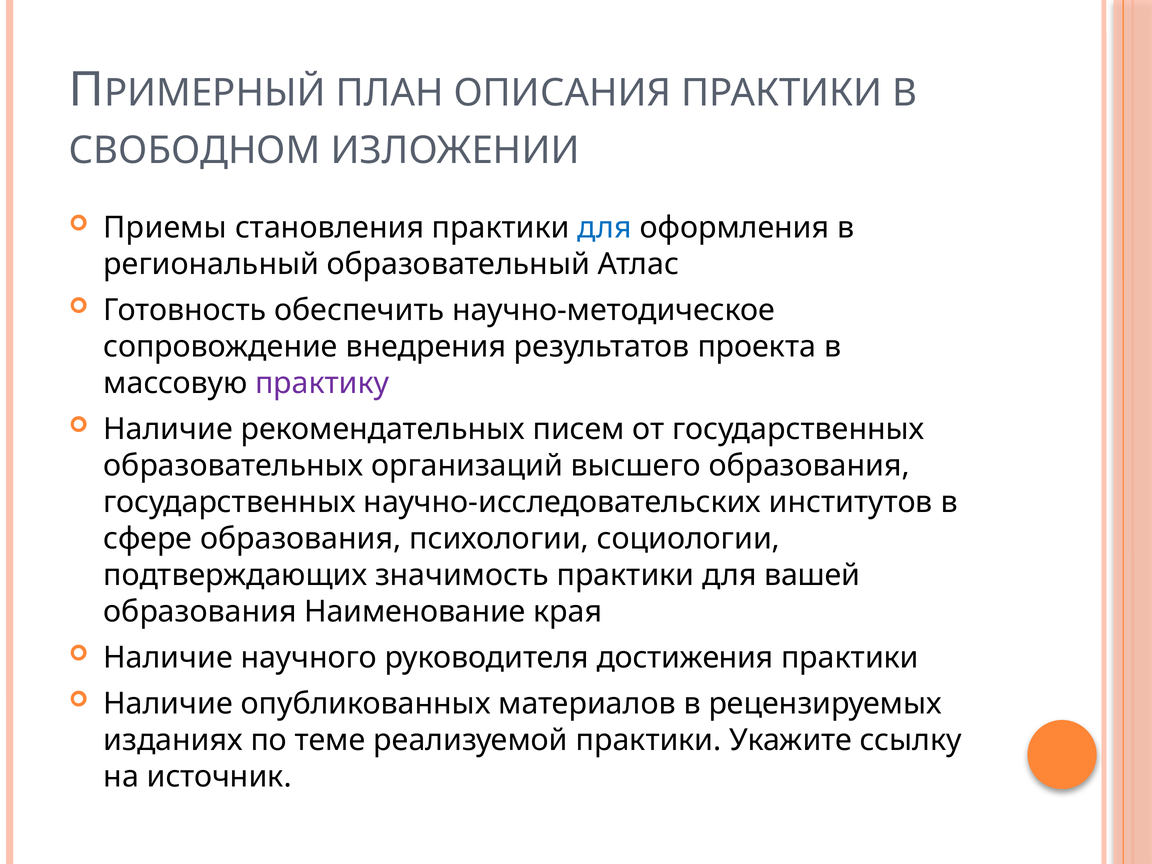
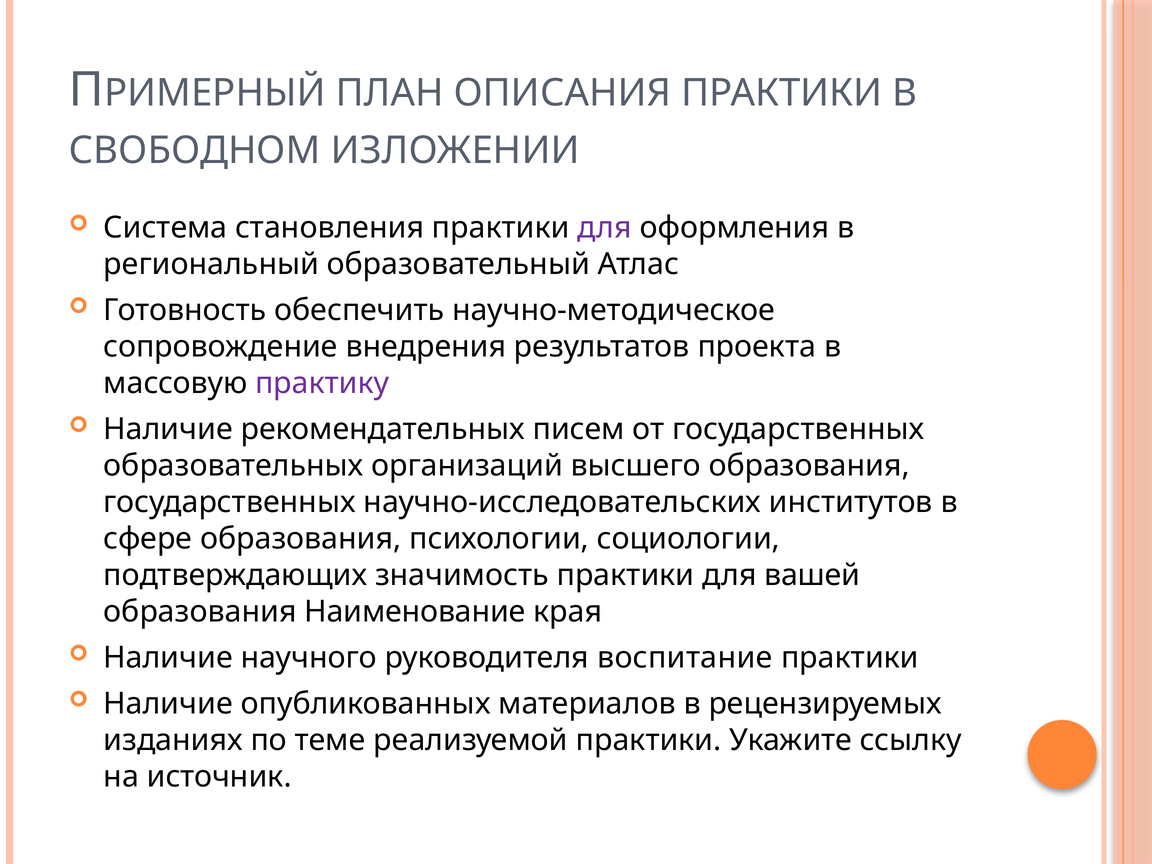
Приемы: Приемы -> Система (165, 228)
для colour: blue -> purple (605, 228)
достижения: достижения -> воспитание (685, 658)
